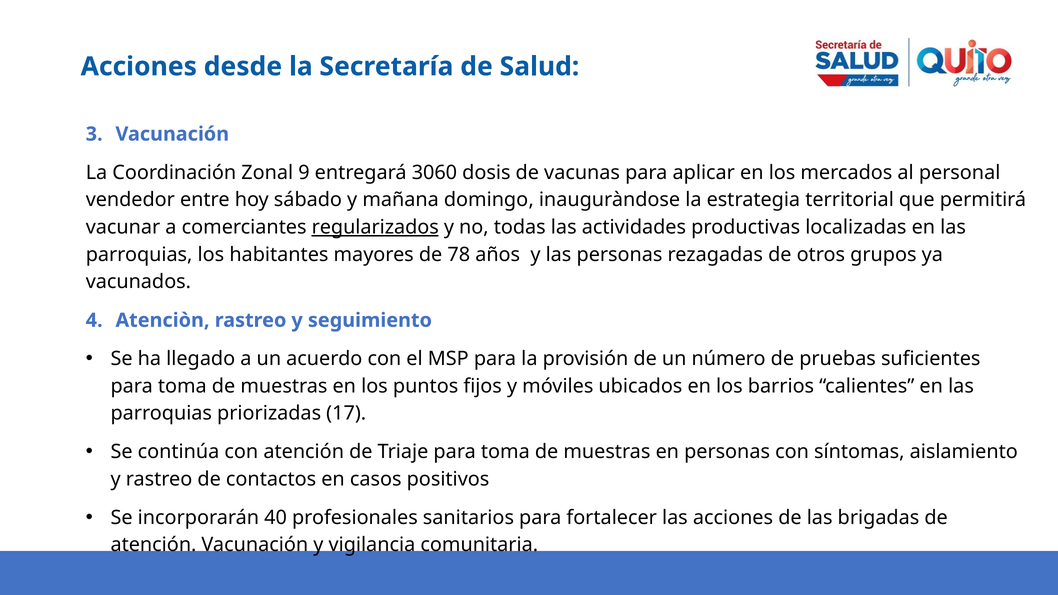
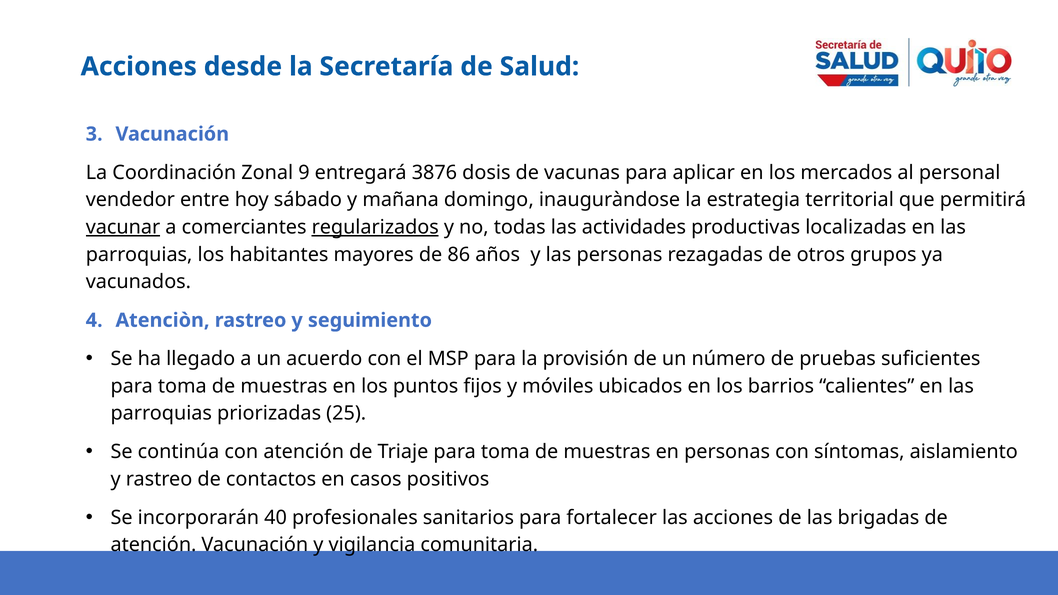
3060: 3060 -> 3876 (434, 173)
vacunar underline: none -> present (123, 227)
78: 78 -> 86 (459, 255)
17: 17 -> 25 (346, 414)
